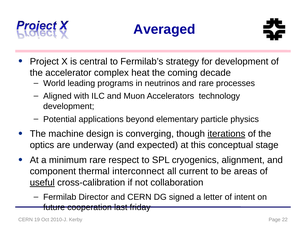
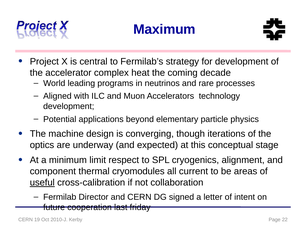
Averaged: Averaged -> Maximum (165, 29)
iterations underline: present -> none (226, 134)
minimum rare: rare -> limit (98, 160)
interconnect: interconnect -> cryomodules (138, 171)
